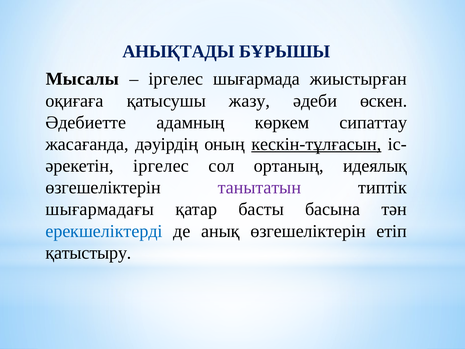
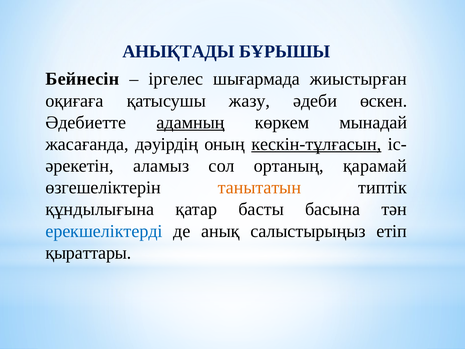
Мысалы: Мысалы -> Бейнесін (82, 79)
адамның underline: none -> present (191, 122)
сипаттау: сипаттау -> мынадай (373, 122)
іргелес: іргелес -> аламыз (161, 166)
идеялық: идеялық -> қарамай (375, 166)
танытатын colour: purple -> orange (259, 187)
шығармадағы: шығармадағы -> құндылығына (100, 209)
анық өзгешеліктерін: өзгешеліктерін -> салыстырыңыз (308, 231)
қатыстыру: қатыстыру -> қыраттары (88, 253)
